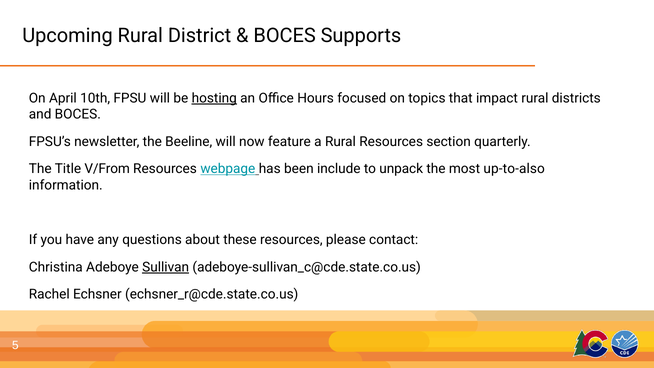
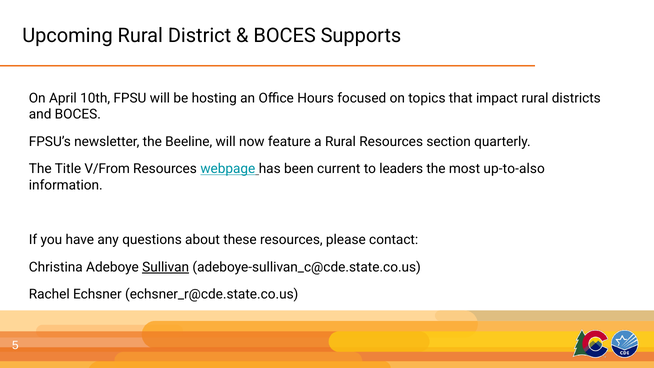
hosting underline: present -> none (214, 98)
include: include -> current (339, 169)
unpack: unpack -> leaders (401, 169)
